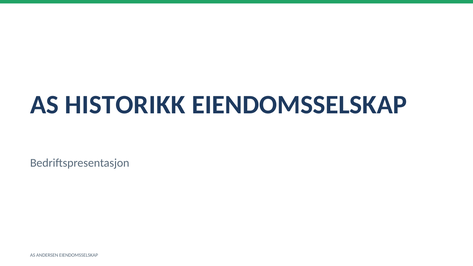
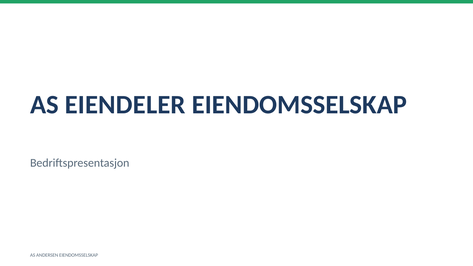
HISTORIKK: HISTORIKK -> EIENDELER (125, 105)
